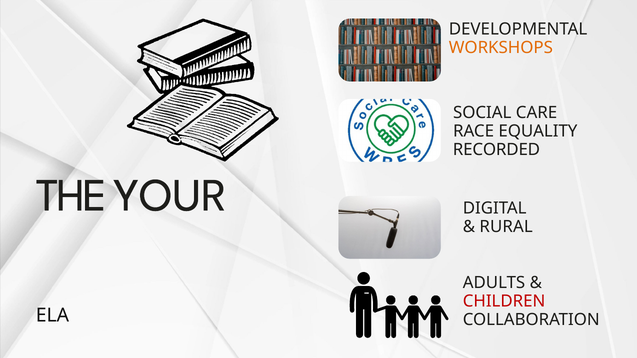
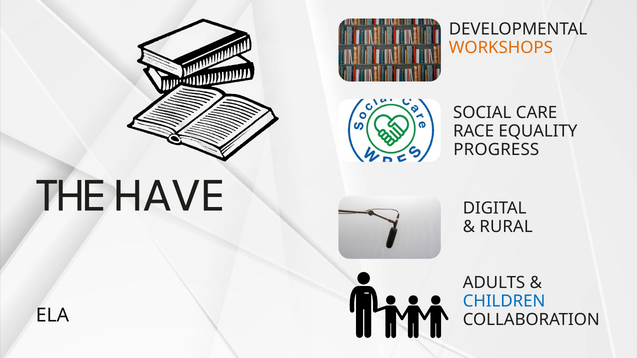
RECORDED: RECORDED -> PROGRESS (496, 150)
YOUR: YOUR -> HAVE (170, 195)
CHILDREN colour: red -> blue (504, 301)
